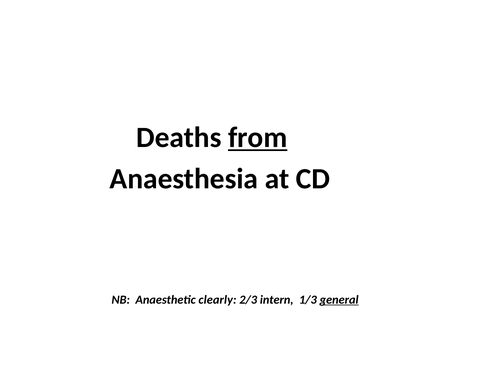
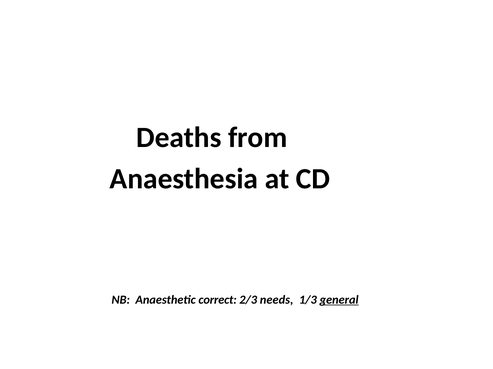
from underline: present -> none (258, 138)
clearly: clearly -> correct (218, 300)
intern: intern -> needs (277, 300)
